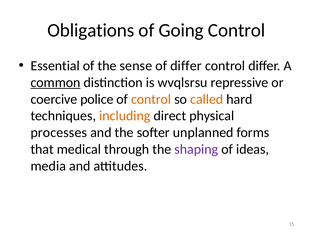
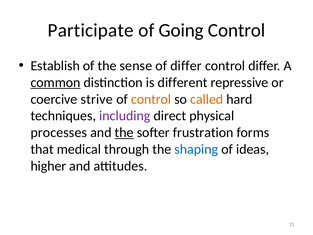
Obligations: Obligations -> Participate (91, 30)
Essential: Essential -> Establish (55, 66)
wvqlsrsu: wvqlsrsu -> different (183, 82)
police: police -> strive (97, 99)
including colour: orange -> purple (125, 116)
the underline: none -> present (124, 132)
unplanned: unplanned -> frustration (203, 132)
shaping colour: purple -> blue (196, 149)
media: media -> higher (48, 166)
